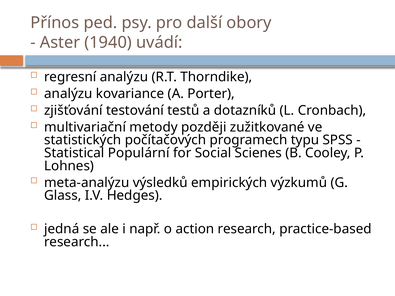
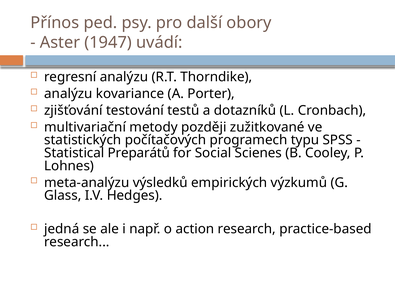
1940: 1940 -> 1947 (108, 43)
Populární: Populární -> Preparátů (139, 153)
